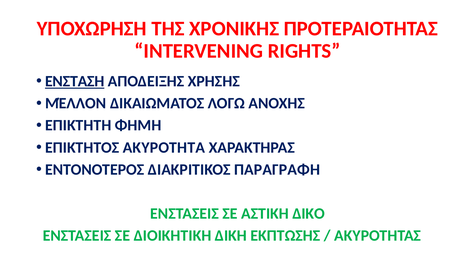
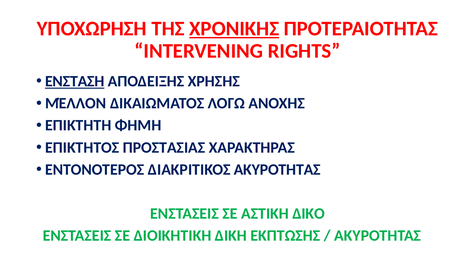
ΧΡΟΝΙΚΗΣ underline: none -> present (234, 29)
ΑΚΥΡΟΤΗΤΑ: ΑΚΥΡΟΤΗΤΑ -> ΠΡΟΣΤΑΣΙΑΣ (164, 148)
ΔΙΑΚΡΙΤΙΚΟΣ ΠΑΡΑΓΡΑΦΗ: ΠΑΡΑΓΡΑΦΗ -> ΑΚΥΡΟΤΗΤΑΣ (277, 170)
